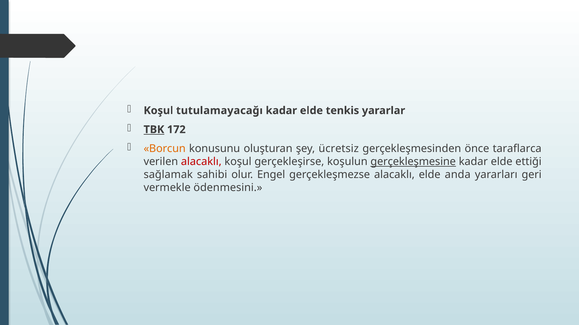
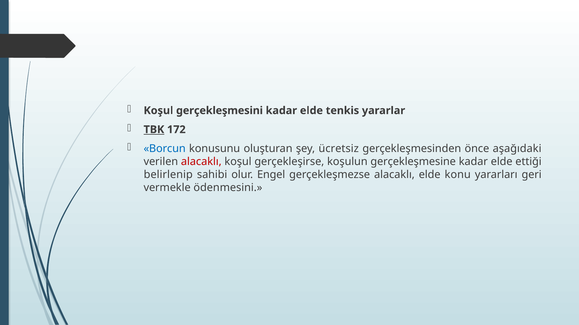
tutulamayacağı: tutulamayacağı -> gerçekleşmesini (219, 111)
Borcun colour: orange -> blue (165, 149)
taraflarca: taraflarca -> aşağıdaki (517, 149)
gerçekleşmesine underline: present -> none (413, 162)
sağlamak: sağlamak -> belirlenip (168, 175)
anda: anda -> konu (458, 175)
